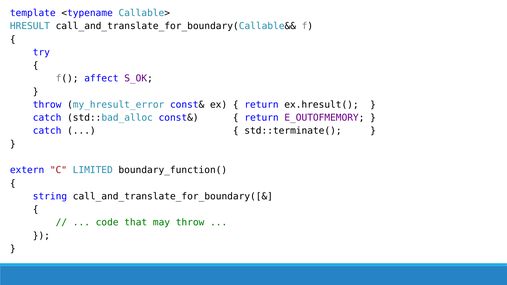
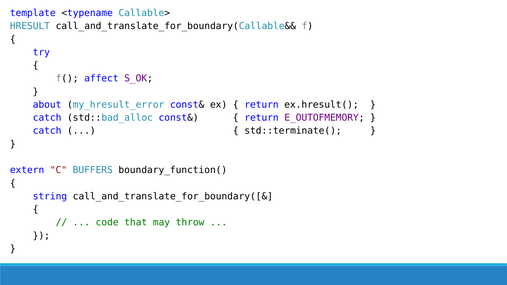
throw: throw -> about (47, 105)
LIMITED: LIMITED -> BUFFERS (93, 170)
